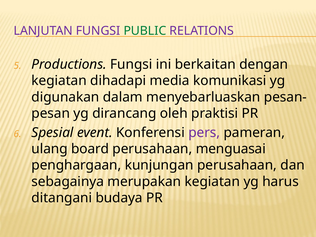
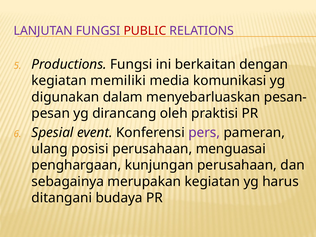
PUBLIC colour: green -> red (145, 31)
dihadapi: dihadapi -> memiliki (118, 81)
board: board -> posisi (90, 149)
